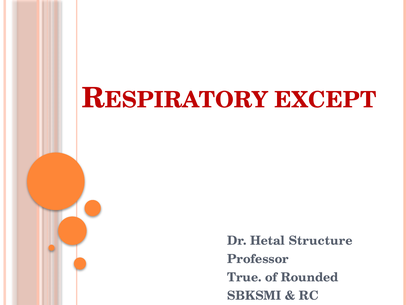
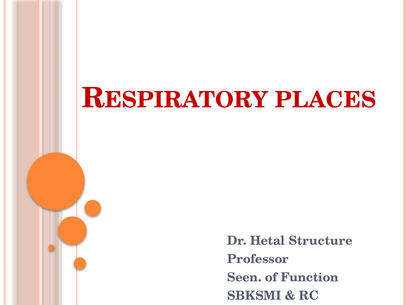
EXCEPT: EXCEPT -> PLACES (325, 100)
True: True -> Seen (244, 277)
Rounded: Rounded -> Function (310, 277)
